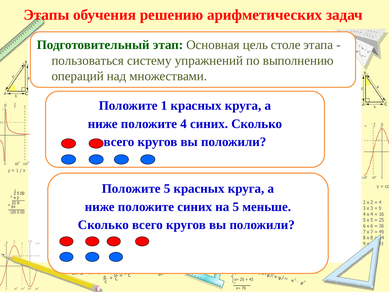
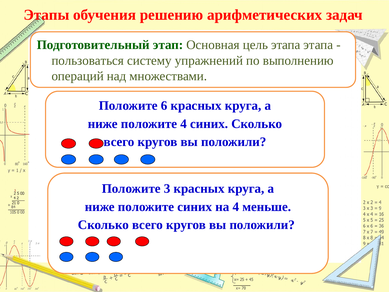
цель столе: столе -> этапа (286, 45)
1: 1 -> 6 (164, 105)
Положите 5: 5 -> 3 (167, 188)
на 5: 5 -> 4 (236, 207)
